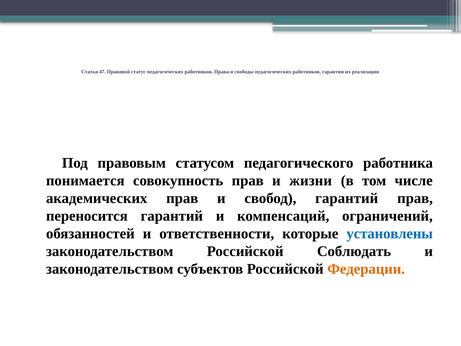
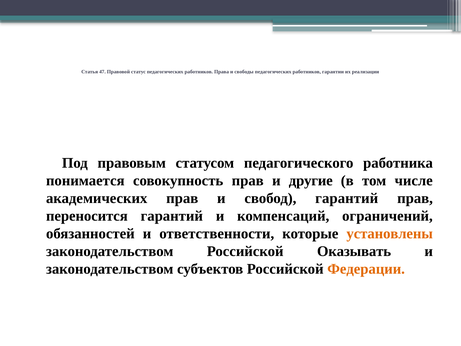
жизни: жизни -> другие (311, 180)
установлены colour: blue -> orange (390, 233)
Соблюдать: Соблюдать -> Оказывать (354, 251)
